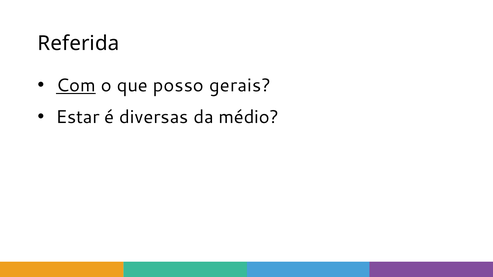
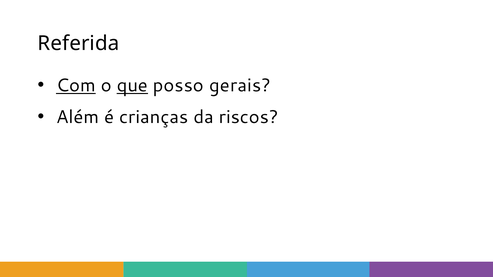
que underline: none -> present (132, 86)
Estar: Estar -> Além (78, 117)
diversas: diversas -> crianças (154, 117)
médio: médio -> riscos (249, 117)
